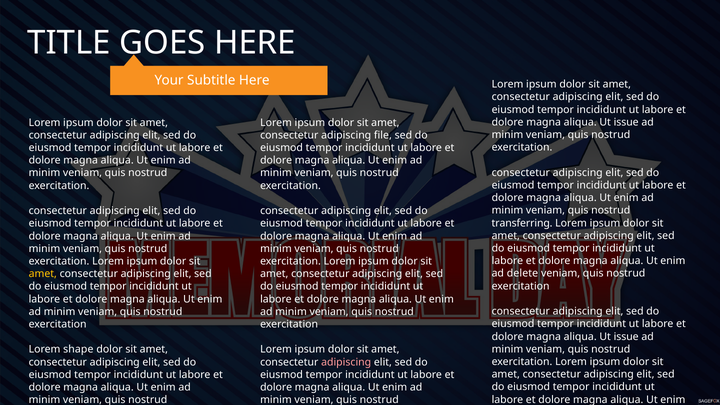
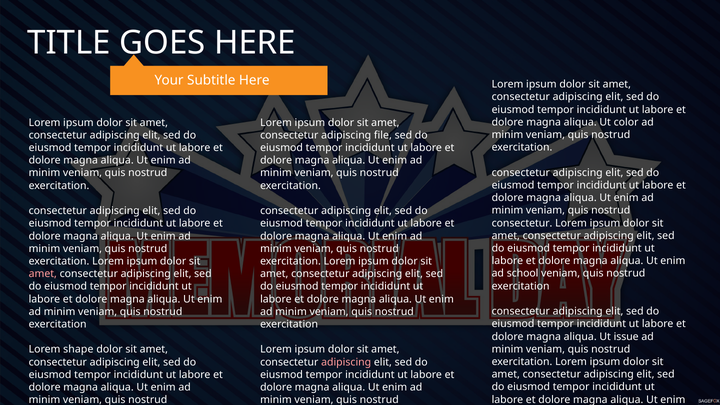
issue: issue -> color (626, 122)
transferring: transferring -> consectetur (522, 223)
delete: delete -> school (523, 274)
amet colour: yellow -> pink (43, 274)
